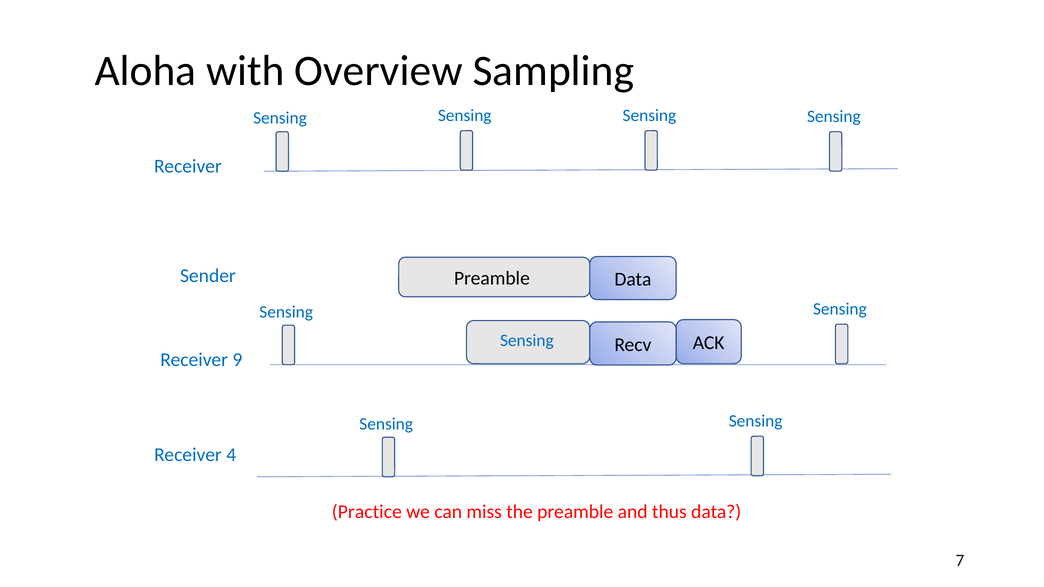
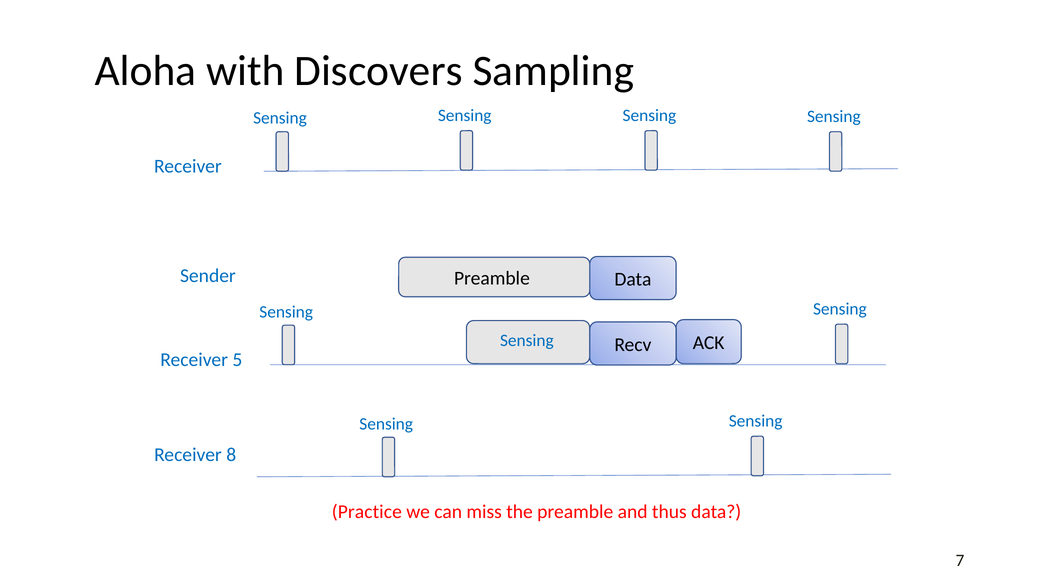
Overview: Overview -> Discovers (379, 71)
9: 9 -> 5 (237, 360)
4: 4 -> 8 (231, 455)
